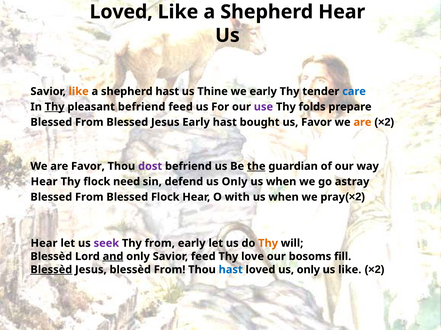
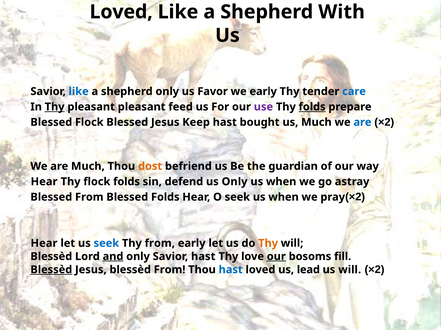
Shepherd Hear: Hear -> With (342, 12)
like colour: orange -> blue (79, 92)
shepherd hast: hast -> only (167, 92)
Thine: Thine -> Favor (213, 92)
pleasant befriend: befriend -> pleasant (142, 107)
folds underline: none -> present (312, 107)
From: From -> Flock (89, 122)
Jesus Early: Early -> Keep (196, 122)
us Favor: Favor -> Much (316, 122)
are colour: orange -> blue (362, 122)
are Favor: Favor -> Much (88, 167)
dost colour: purple -> orange (150, 167)
the underline: present -> none (256, 167)
flock need: need -> folds (127, 182)
Blessed Flock: Flock -> Folds (165, 197)
O with: with -> seek (237, 197)
seek colour: purple -> blue (106, 244)
Savior feed: feed -> hast (203, 257)
our underline: none -> present (276, 257)
loved us only: only -> lead (308, 270)
us like: like -> will (350, 270)
